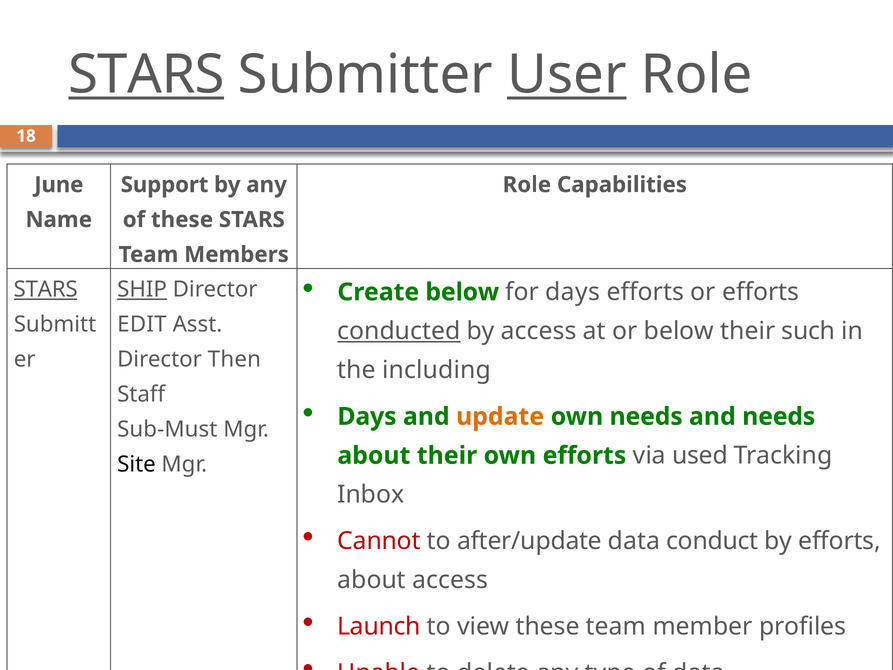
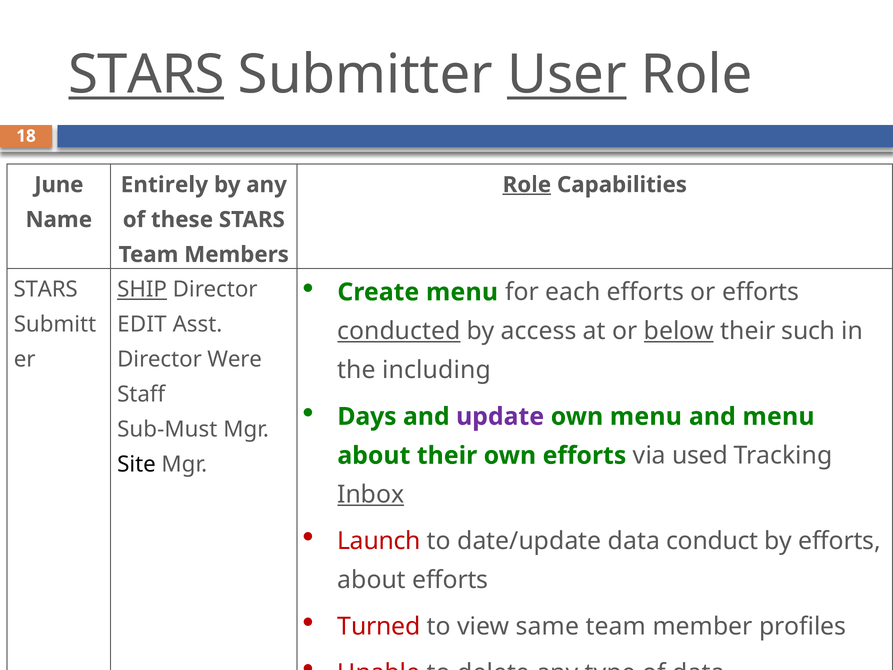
Support: Support -> Entirely (164, 185)
Role underline: none -> present (527, 185)
Create below: below -> menu (462, 292)
for days: days -> each (573, 292)
STARS underline: present -> none (46, 289)
below underline: none -> present (679, 331)
Then: Then -> Were (235, 359)
update colour: orange -> purple (500, 416)
own needs: needs -> menu (646, 416)
and needs: needs -> menu (779, 416)
Inbox underline: none -> present (371, 494)
Cannot: Cannot -> Launch (379, 541)
after/update: after/update -> date/update (529, 541)
about access: access -> efforts (450, 580)
Launch: Launch -> Turned (379, 626)
view these: these -> same (548, 626)
